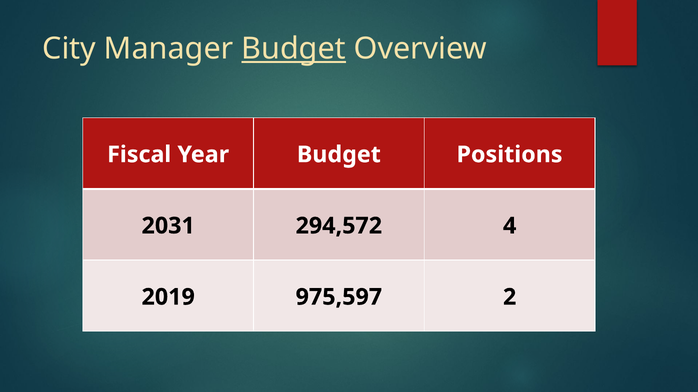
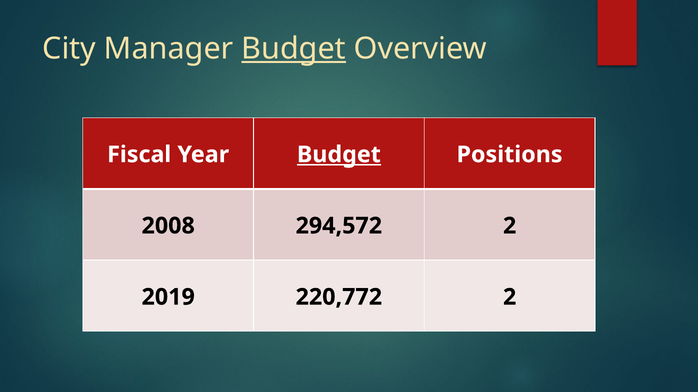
Budget underline: none -> present (339, 155)
2031: 2031 -> 2008 (168, 226)
294,572 4: 4 -> 2 (510, 226)
975,597: 975,597 -> 220,772 (339, 298)
